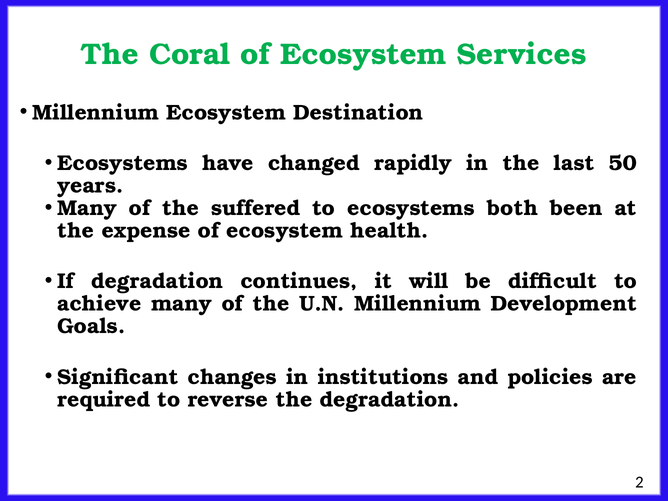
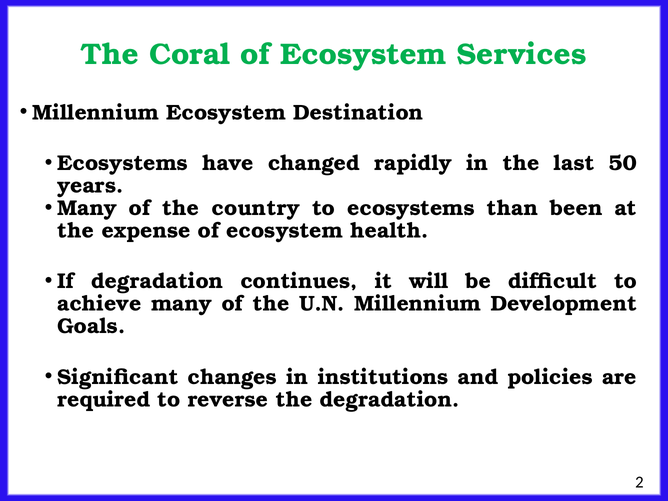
suffered: suffered -> country (256, 208)
both: both -> than (513, 208)
